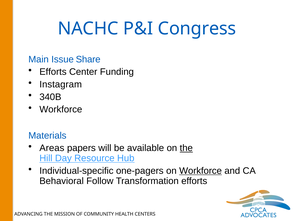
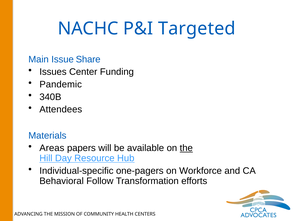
Congress: Congress -> Targeted (197, 28)
Efforts: Efforts -> Issues (53, 72)
Instagram: Instagram -> Pandemic (61, 84)
Workforce: Workforce -> Attendees (61, 109)
Workforce underline: present -> none (201, 170)
